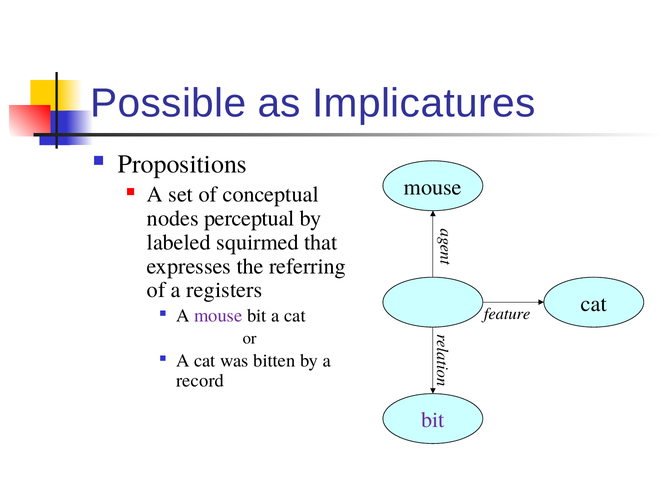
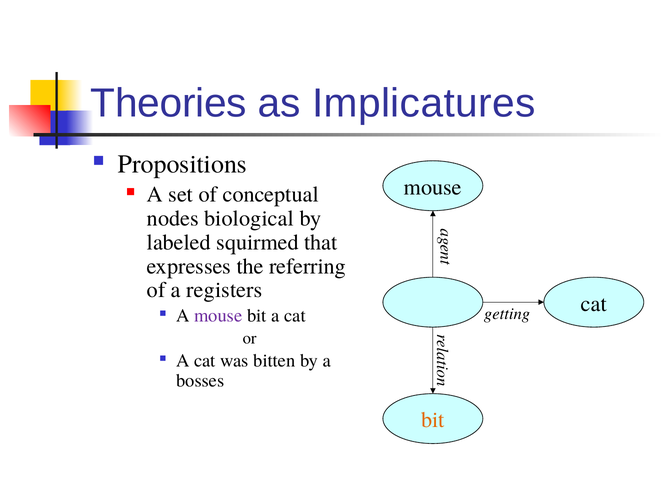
Possible: Possible -> Theories (169, 103)
perceptual: perceptual -> biological (249, 219)
feature: feature -> getting (507, 314)
record: record -> bosses (200, 381)
bit colour: purple -> orange (433, 421)
